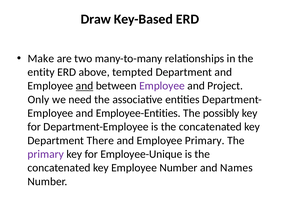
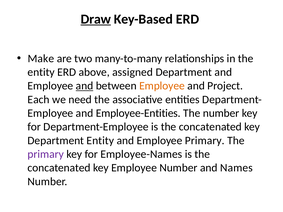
Draw underline: none -> present (96, 19)
tempted: tempted -> assigned (133, 72)
Employee colour: purple -> orange (162, 86)
Only: Only -> Each (39, 100)
The possibly: possibly -> number (221, 113)
Department There: There -> Entity (100, 141)
Employee-Unique: Employee-Unique -> Employee-Names (141, 154)
